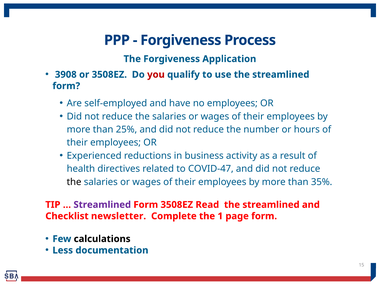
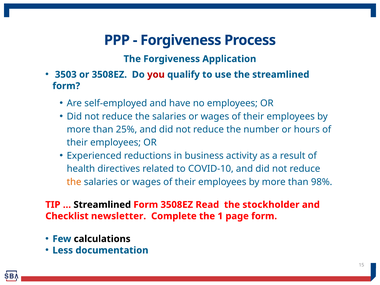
3908: 3908 -> 3503 (66, 75)
COVID-47: COVID-47 -> COVID-10 (211, 169)
the colour: black -> orange (74, 182)
35%: 35% -> 98% (322, 182)
Streamlined colour: purple -> black (102, 205)
Read the streamlined: streamlined -> stockholder (271, 205)
